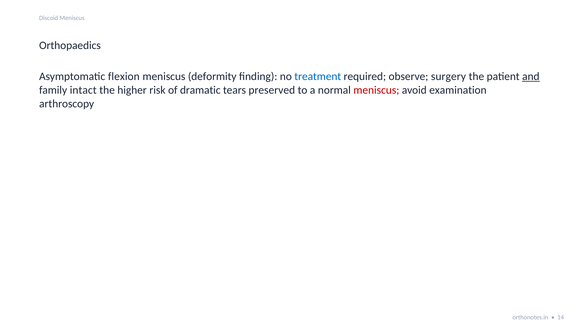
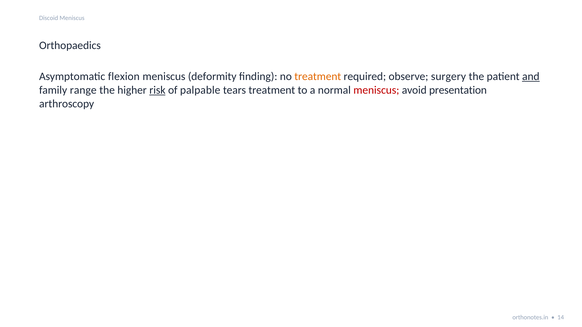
treatment colour: blue -> orange (318, 77)
intact: intact -> range (83, 90)
risk underline: none -> present (157, 90)
dramatic: dramatic -> palpable (200, 90)
tears preserved: preserved -> treatment (272, 90)
examination: examination -> presentation (458, 90)
